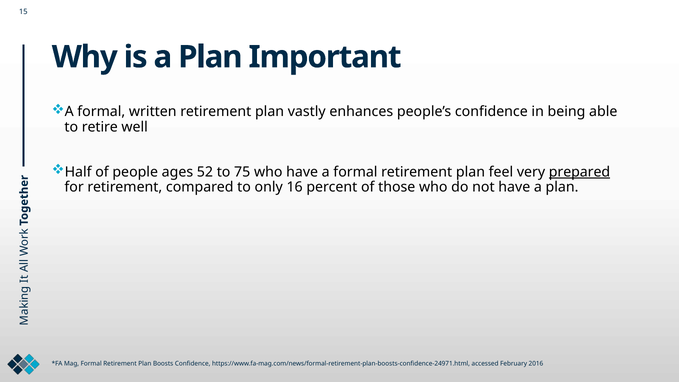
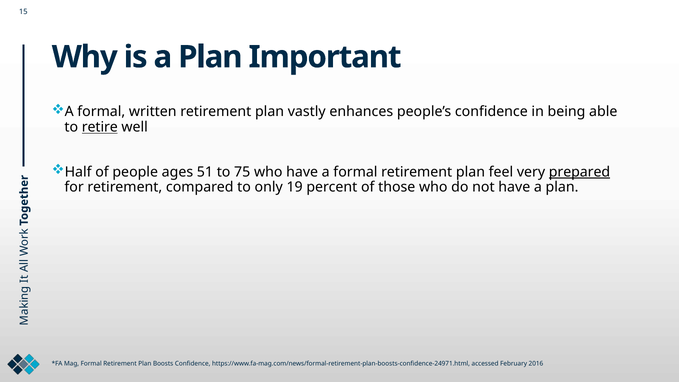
retire underline: none -> present (100, 127)
52: 52 -> 51 (205, 172)
16: 16 -> 19 (295, 187)
